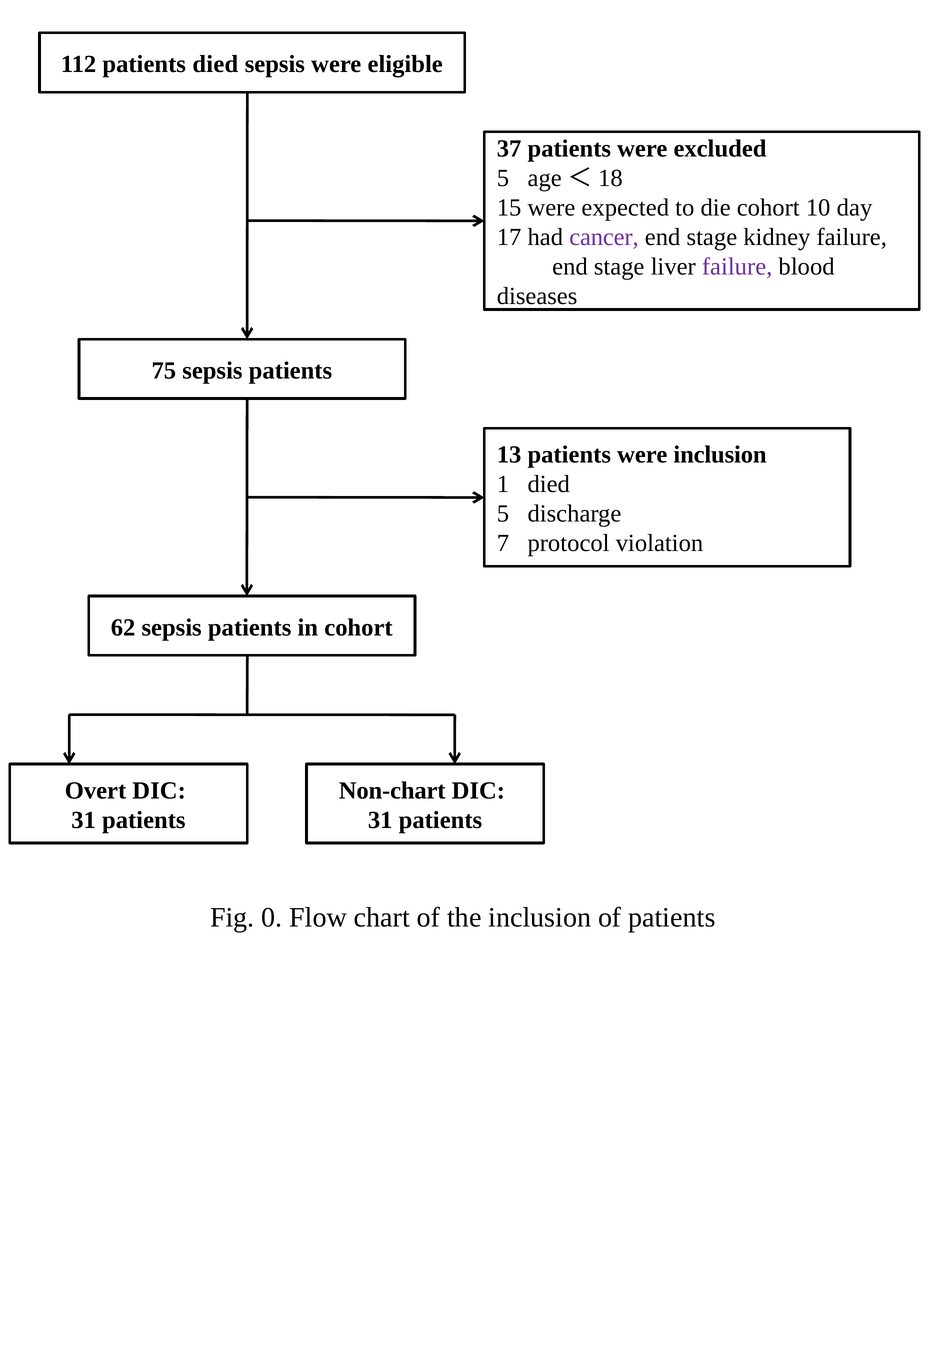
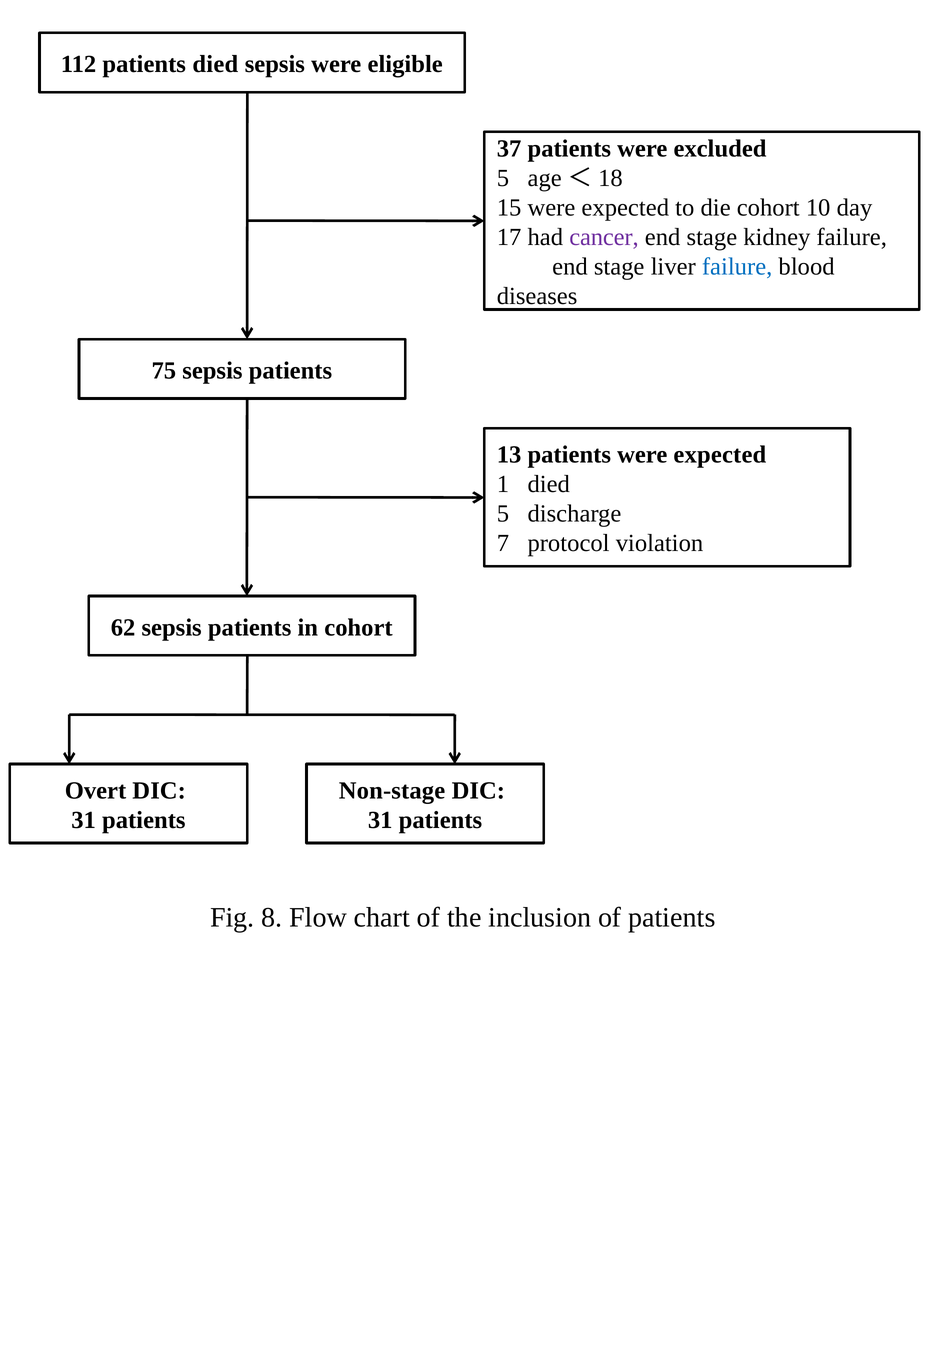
failure colour: purple -> blue (737, 267)
patients were inclusion: inclusion -> expected (720, 455)
Non-chart: Non-chart -> Non-stage (392, 791)
0: 0 -> 8 (272, 918)
